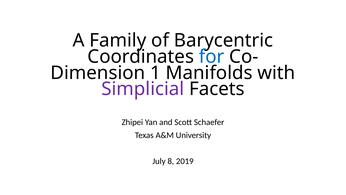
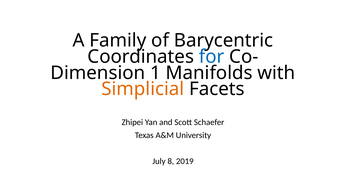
Simplicial colour: purple -> orange (143, 89)
